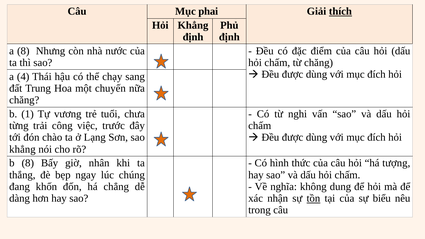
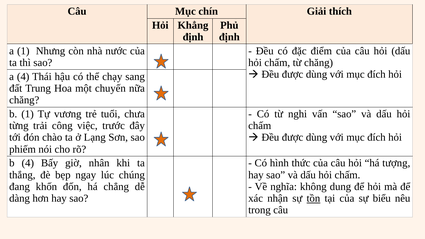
phai: phai -> chín (208, 11)
thích underline: present -> none (340, 11)
a 8: 8 -> 1 (23, 51)
khẳng: khẳng -> phiếm (22, 149)
b 8: 8 -> 4 (28, 163)
